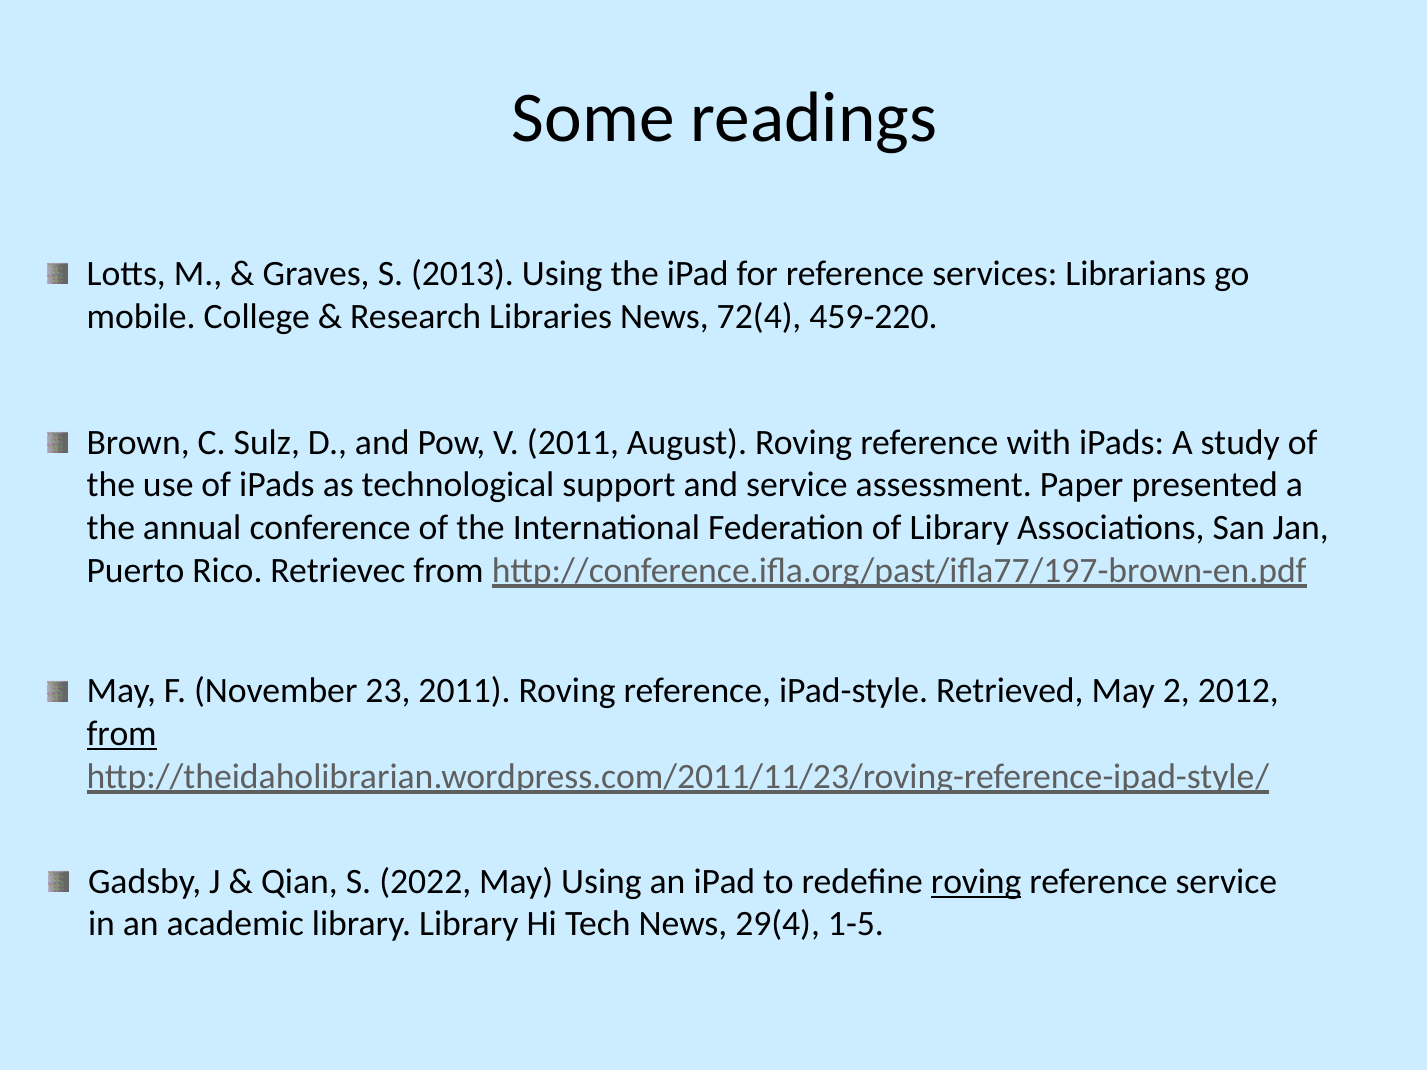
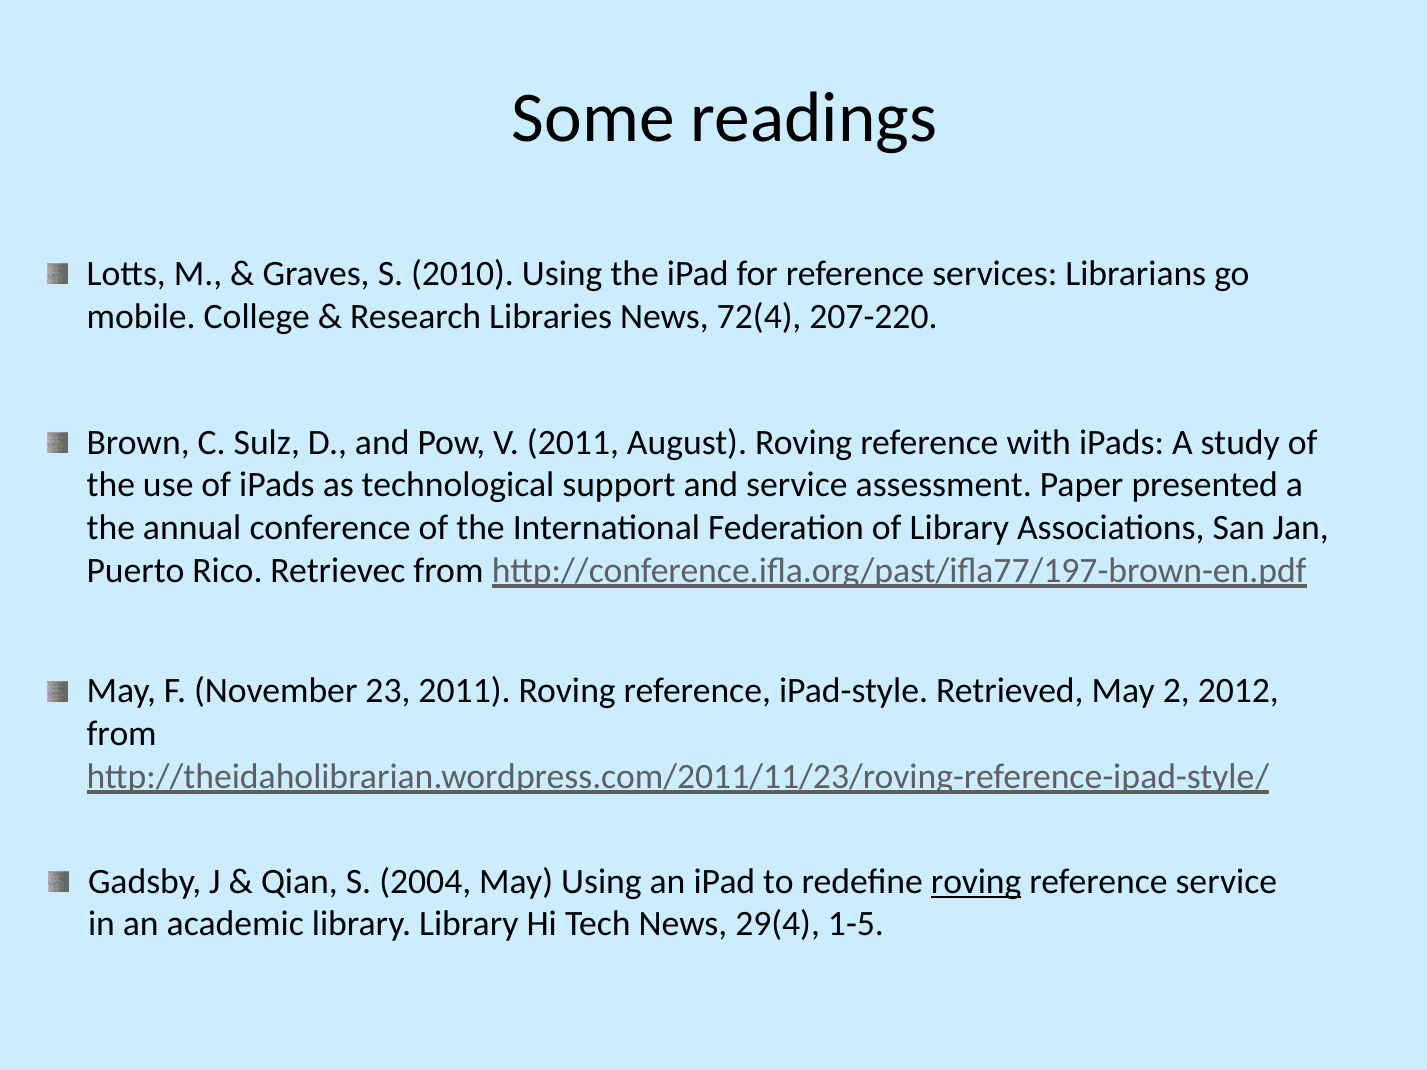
2013: 2013 -> 2010 (462, 274)
459-220: 459-220 -> 207-220 (873, 317)
from underline: present -> none (122, 734)
2022: 2022 -> 2004 (425, 882)
